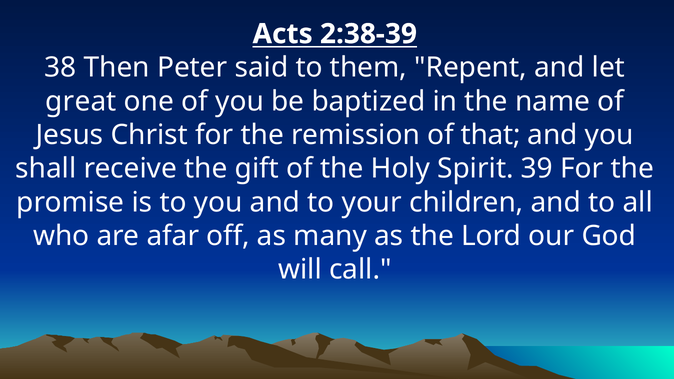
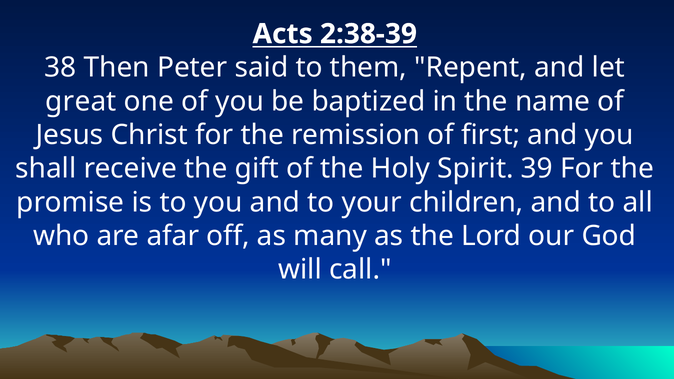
that: that -> first (491, 135)
